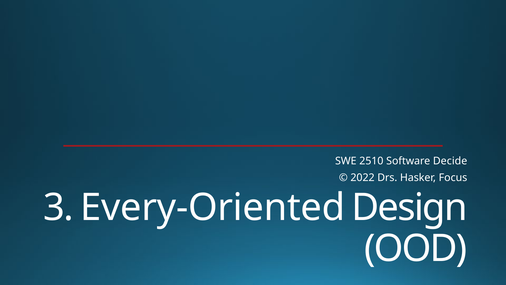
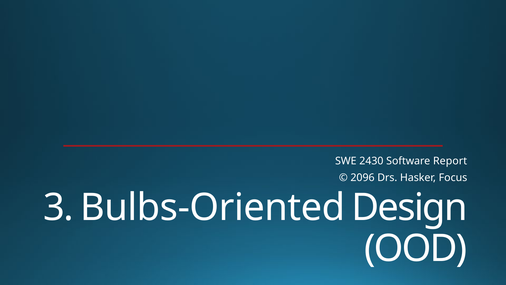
2510: 2510 -> 2430 (371, 161)
Decide: Decide -> Report (450, 161)
2022: 2022 -> 2096 (363, 177)
Every-Oriented: Every-Oriented -> Bulbs-Oriented (213, 207)
